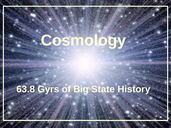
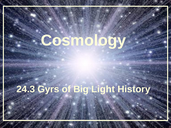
63.8: 63.8 -> 24.3 (26, 89)
State: State -> Light (103, 89)
